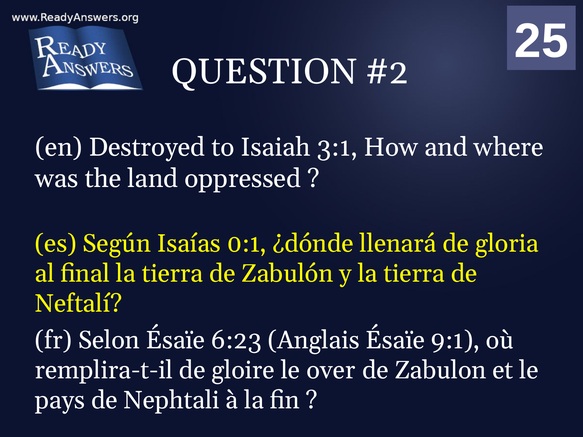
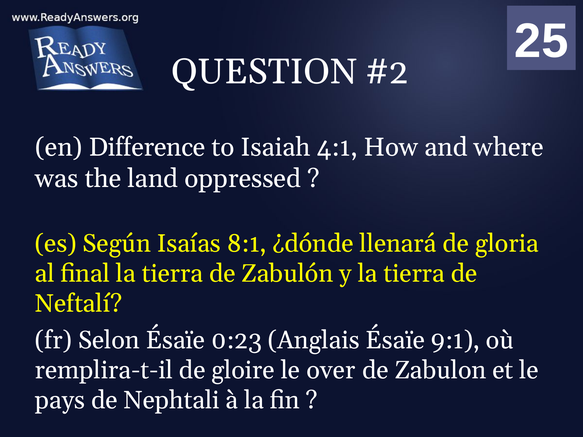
Destroyed: Destroyed -> Difference (147, 147)
3:1: 3:1 -> 4:1 (337, 147)
0:1: 0:1 -> 8:1 (247, 244)
6:23: 6:23 -> 0:23 (236, 340)
